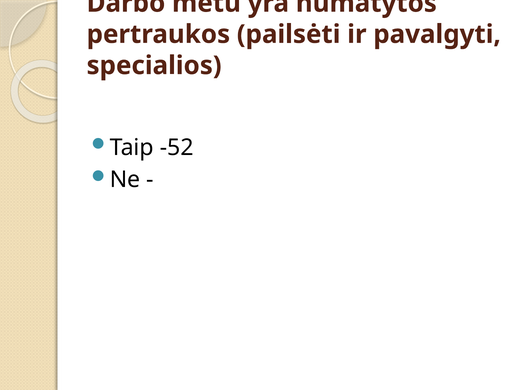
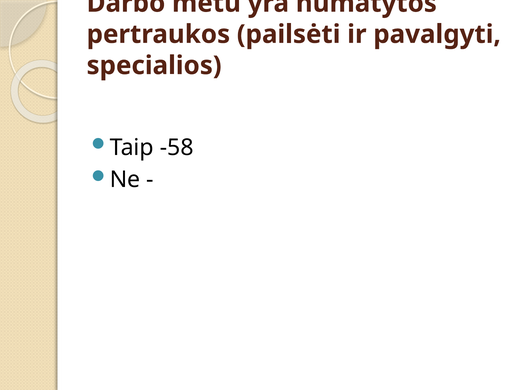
-52: -52 -> -58 (177, 147)
